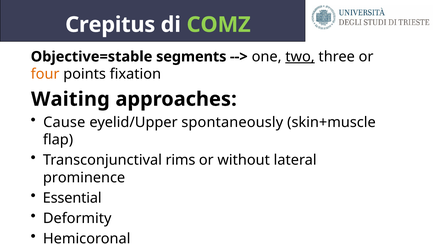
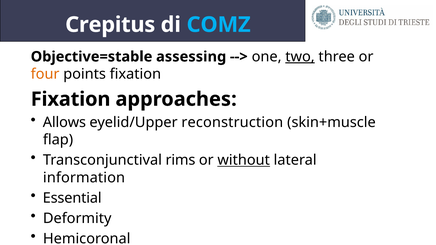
COMZ colour: light green -> light blue (219, 25)
segments: segments -> assessing (191, 57)
Waiting: Waiting -> Fixation (71, 99)
Cause: Cause -> Allows (64, 123)
spontaneously: spontaneously -> reconstruction (232, 123)
without underline: none -> present (244, 160)
prominence: prominence -> information (84, 178)
